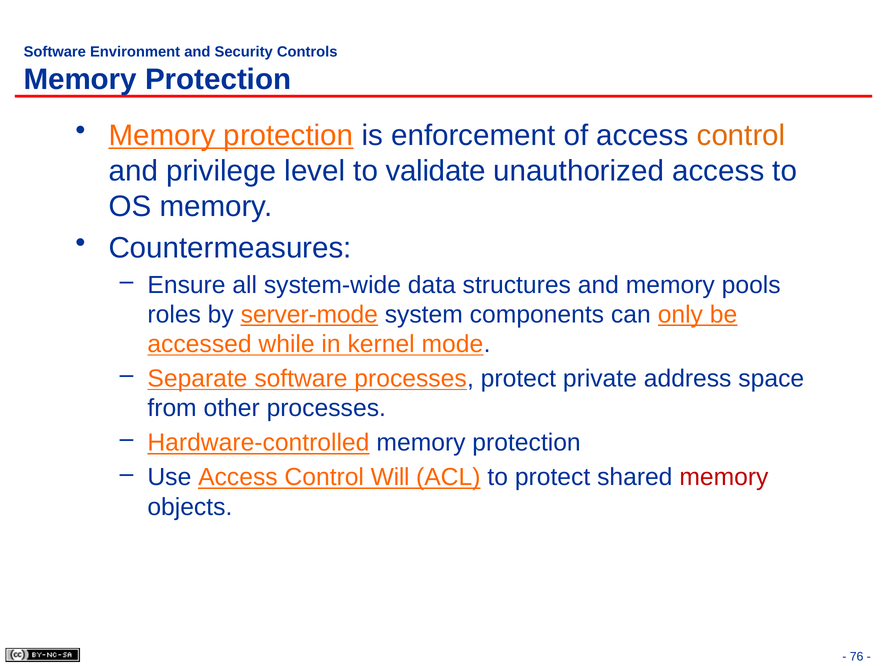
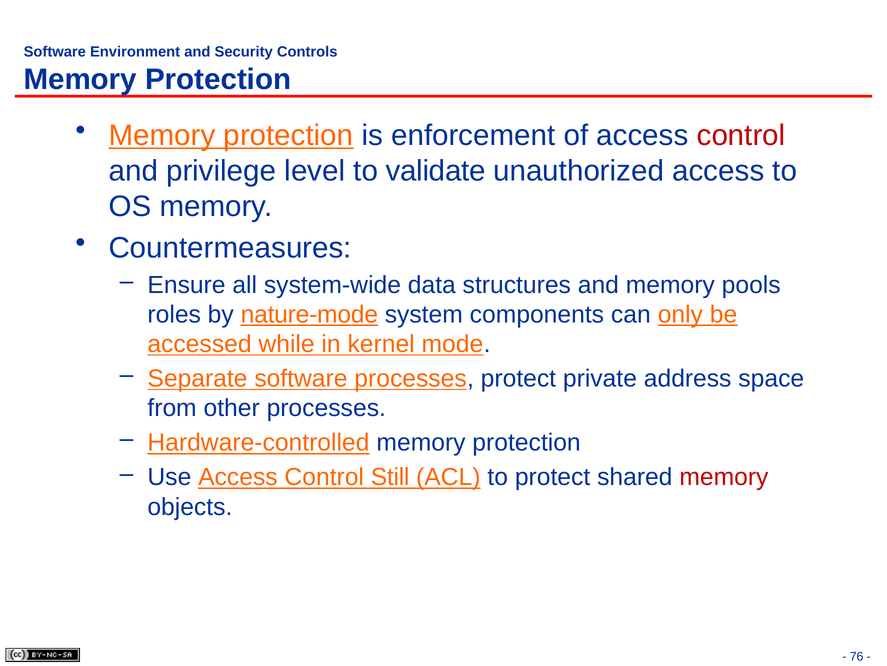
control colour: orange -> red (741, 135)
server-mode: server-mode -> nature-mode (309, 314)
Will: Will -> Still (390, 477)
